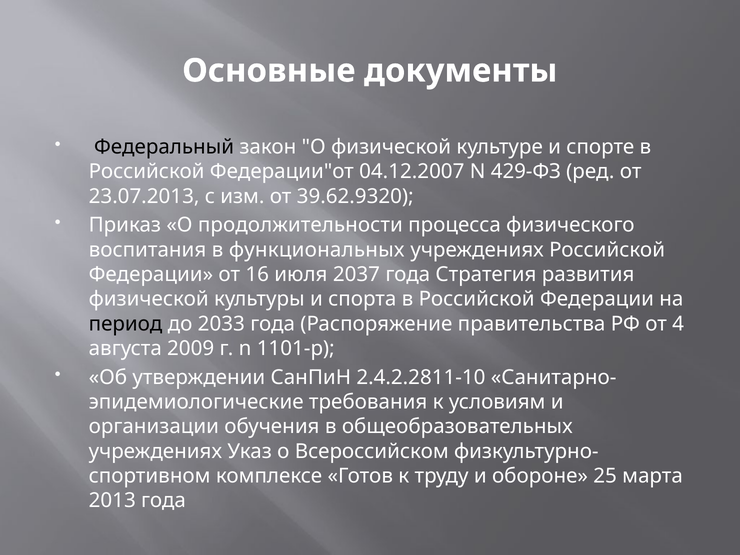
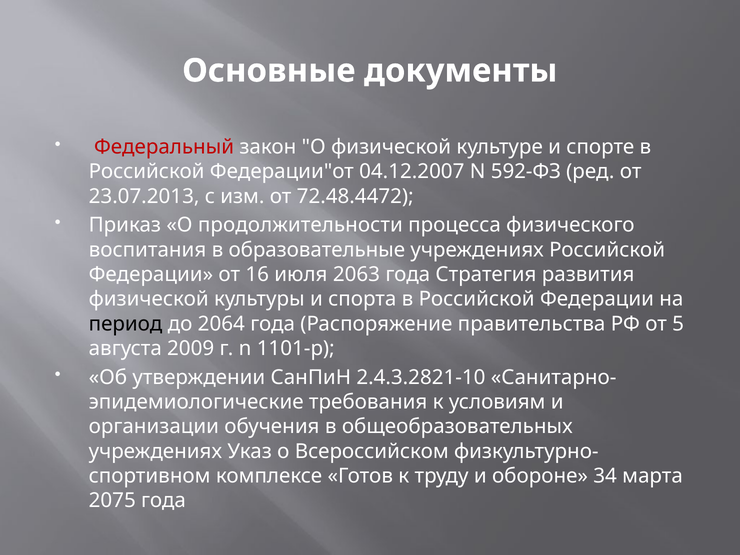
Федеральный colour: black -> red (164, 147)
429-ФЗ: 429-ФЗ -> 592-ФЗ (526, 172)
39.62.9320: 39.62.9320 -> 72.48.4472 (355, 196)
функциональных: функциональных -> образовательные (317, 250)
2037: 2037 -> 2063 (356, 274)
2033: 2033 -> 2064 (221, 324)
4: 4 -> 5 (678, 324)
2.4.2.2811-10: 2.4.2.2811-10 -> 2.4.3.2821-10 (421, 377)
25: 25 -> 34 (605, 476)
2013: 2013 -> 2075 (112, 501)
